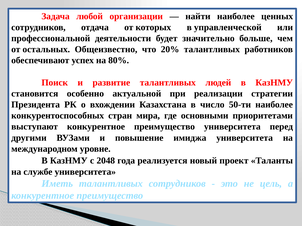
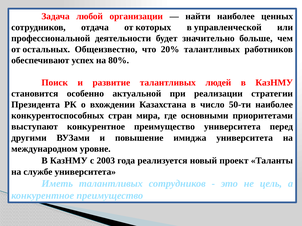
2048: 2048 -> 2003 (106, 161)
